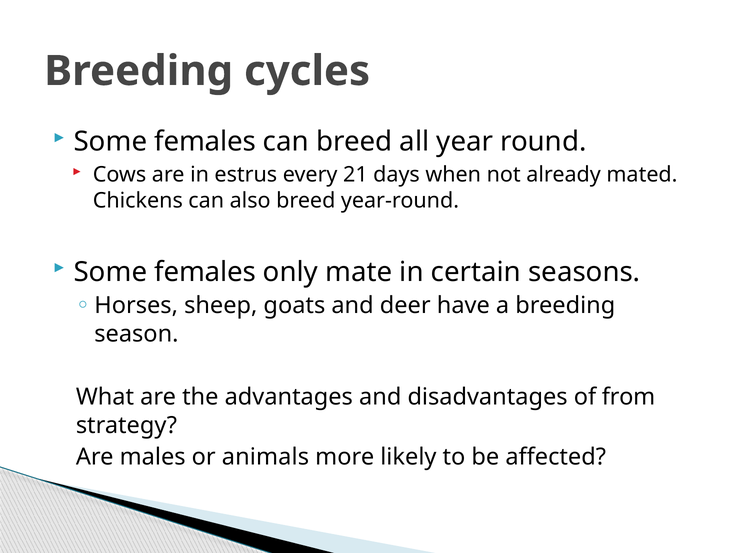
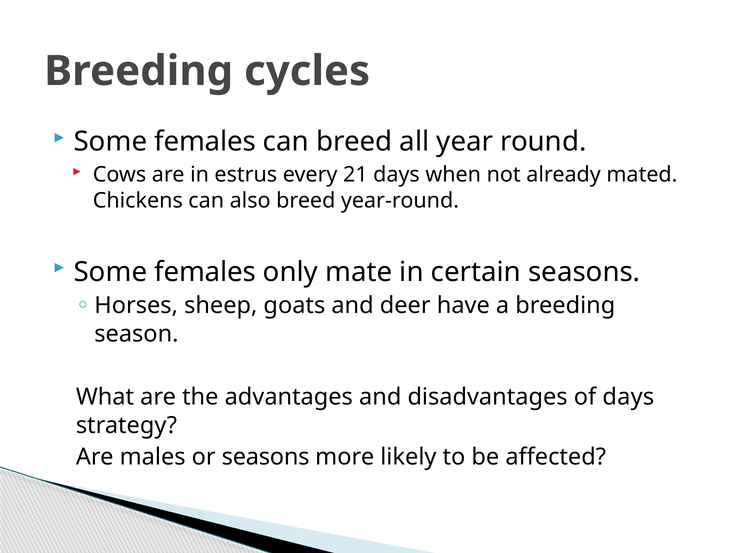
of from: from -> days (628, 397)
or animals: animals -> seasons (266, 457)
